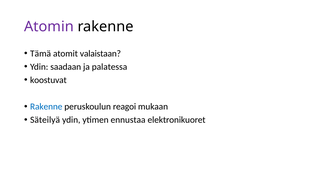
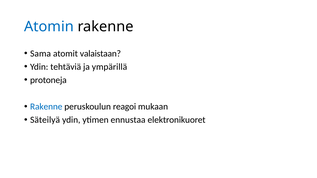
Atomin colour: purple -> blue (49, 27)
Tämä: Tämä -> Sama (41, 54)
saadaan: saadaan -> tehtäviä (66, 67)
palatessa: palatessa -> ympärillä (110, 67)
koostuvat: koostuvat -> protoneja (48, 80)
